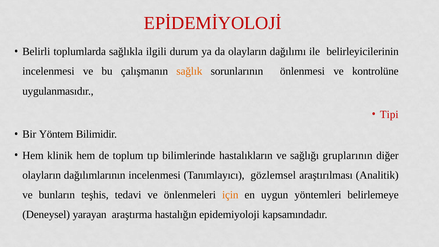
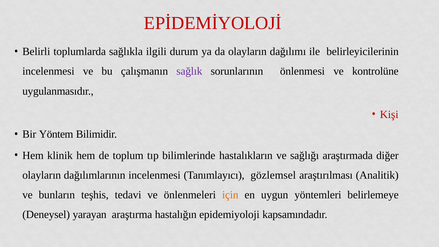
sağlık colour: orange -> purple (189, 71)
Tipi: Tipi -> Kişi (389, 114)
gruplarının: gruplarının -> araştırmada (348, 155)
